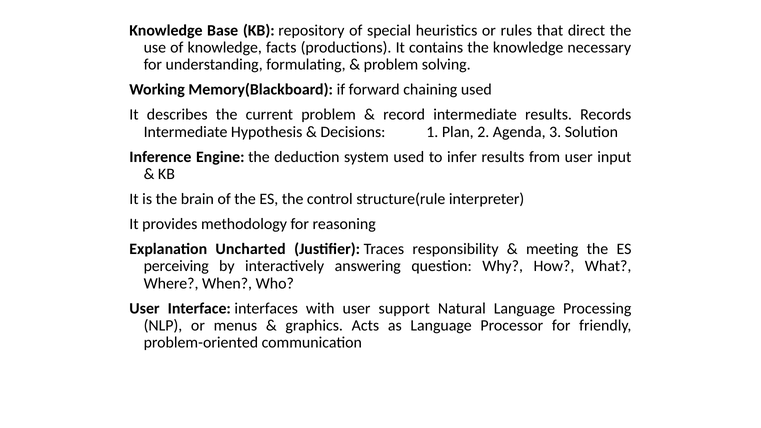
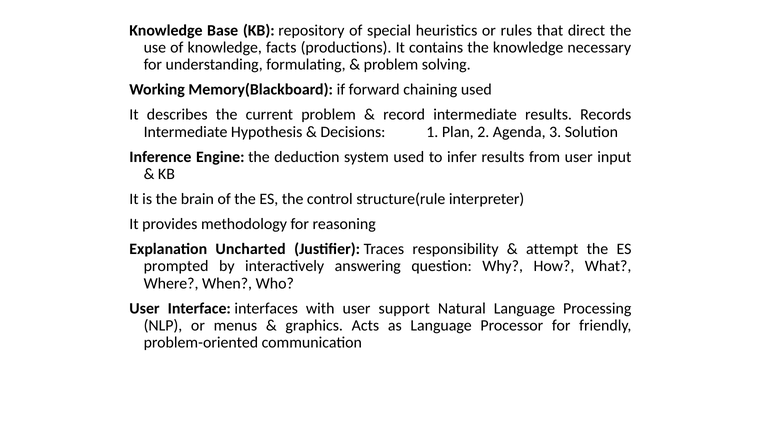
meeting: meeting -> attempt (552, 249)
perceiving: perceiving -> prompted (176, 266)
